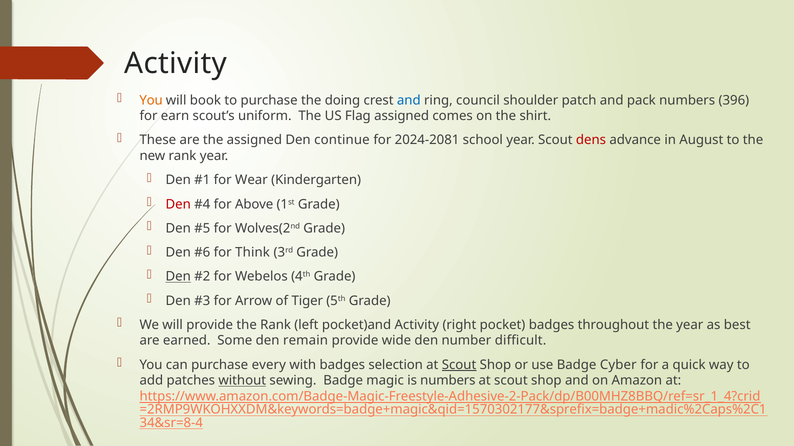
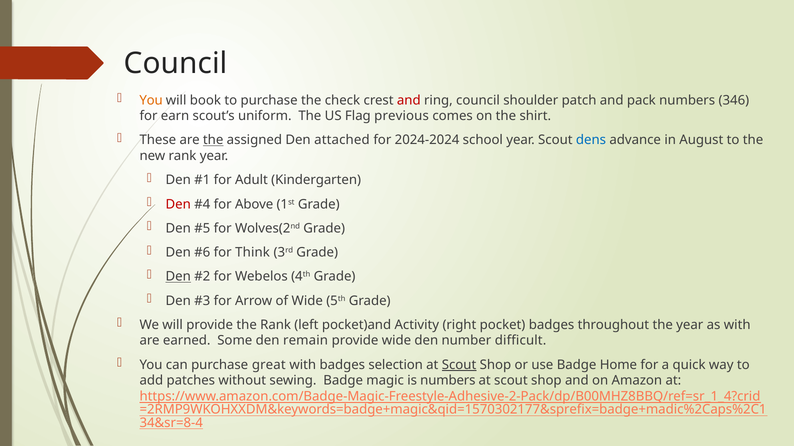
Activity: Activity -> Council (176, 64)
doing: doing -> check (342, 100)
and colour: blue -> red (409, 100)
396: 396 -> 346 (734, 100)
Flag assigned: assigned -> previous (402, 116)
the underline: none -> present (213, 140)
continue: continue -> attached (342, 140)
2024-2081: 2024-2081 -> 2024-2024 (427, 140)
dens colour: red -> blue (591, 140)
Wear: Wear -> Adult (251, 180)
of Tiger: Tiger -> Wide (307, 301)
as best: best -> with (737, 325)
every: every -> great (269, 365)
Cyber: Cyber -> Home (618, 365)
without underline: present -> none (242, 381)
